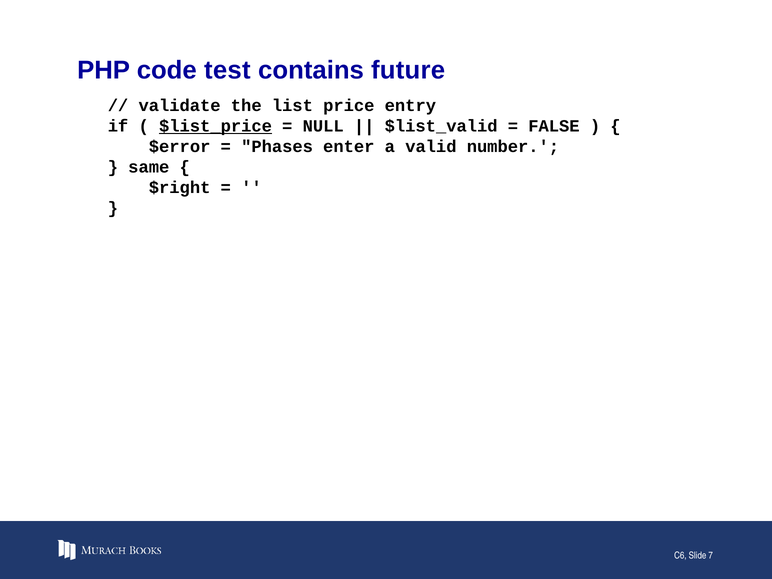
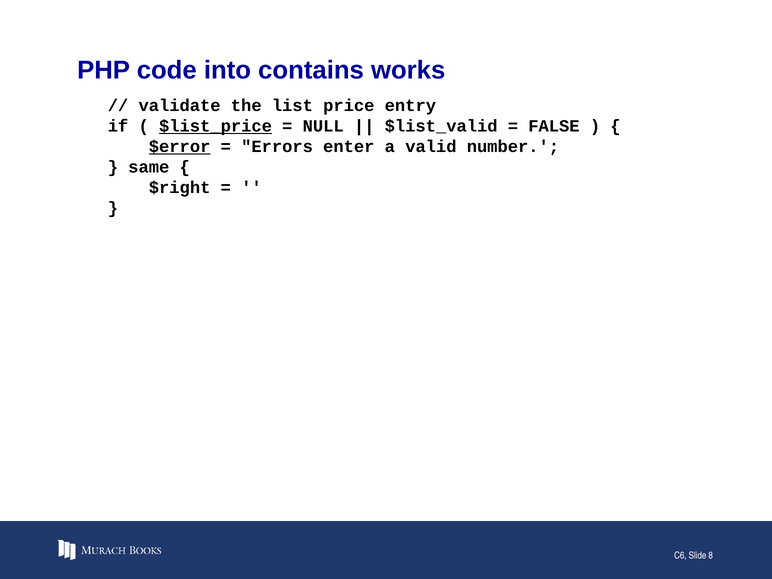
test: test -> into (227, 70)
future: future -> works (408, 70)
$error underline: none -> present (180, 147)
Phases: Phases -> Errors (277, 147)
7: 7 -> 8 (711, 555)
